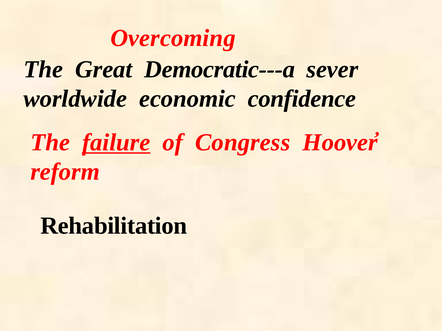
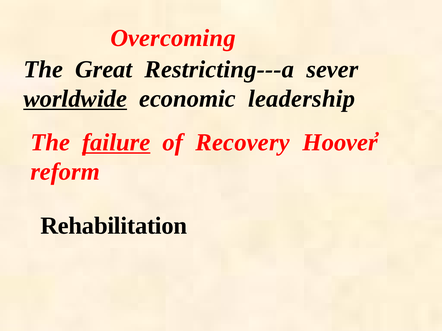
Democratic---a: Democratic---a -> Restricting---a (219, 69)
worldwide underline: none -> present (75, 99)
confidence: confidence -> leadership (302, 99)
Congress: Congress -> Recovery (243, 143)
